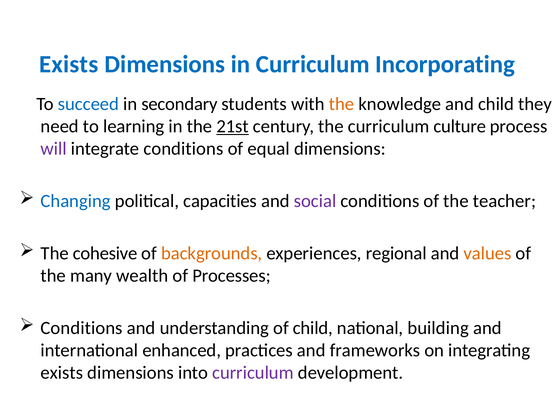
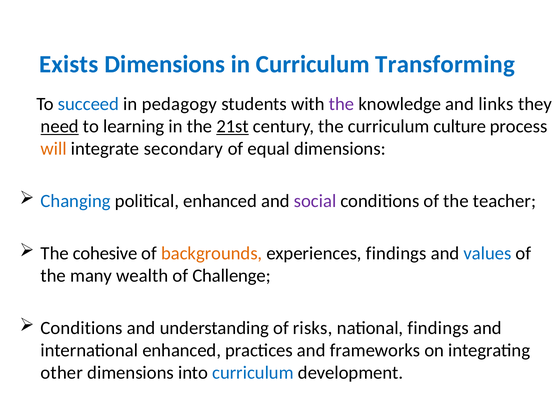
Incorporating: Incorporating -> Transforming (445, 64)
secondary: secondary -> pedagogy (179, 104)
the colour: orange -> purple (342, 104)
and child: child -> links (496, 104)
need underline: none -> present (60, 126)
will colour: purple -> orange (54, 149)
integrate conditions: conditions -> secondary (183, 149)
political capacities: capacities -> enhanced (220, 201)
experiences regional: regional -> findings (396, 253)
values colour: orange -> blue (487, 253)
Processes: Processes -> Challenge (232, 276)
of child: child -> risks (313, 328)
national building: building -> findings (438, 328)
exists: exists -> other (62, 373)
curriculum colour: purple -> blue (253, 373)
